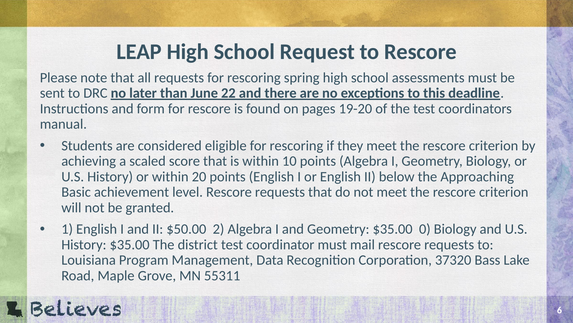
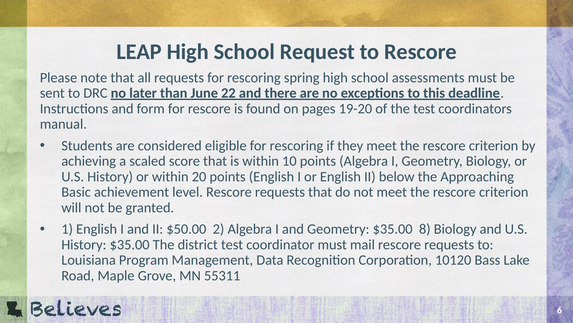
0: 0 -> 8 (425, 229)
37320: 37320 -> 10120 (453, 260)
